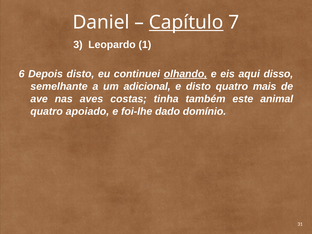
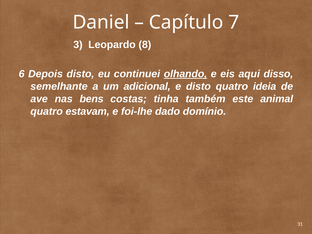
Capítulo underline: present -> none (186, 22)
1: 1 -> 8 (145, 45)
mais: mais -> ideia (265, 86)
aves: aves -> bens (92, 99)
apoiado: apoiado -> estavam (88, 111)
